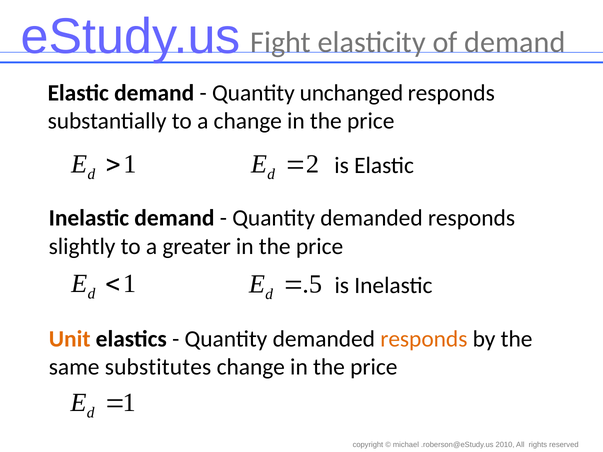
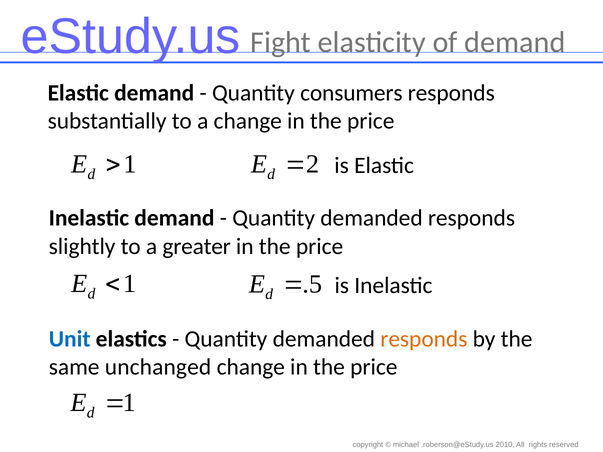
unchanged: unchanged -> consumers (351, 93)
Unit colour: orange -> blue (70, 339)
substitutes: substitutes -> unchanged (158, 367)
